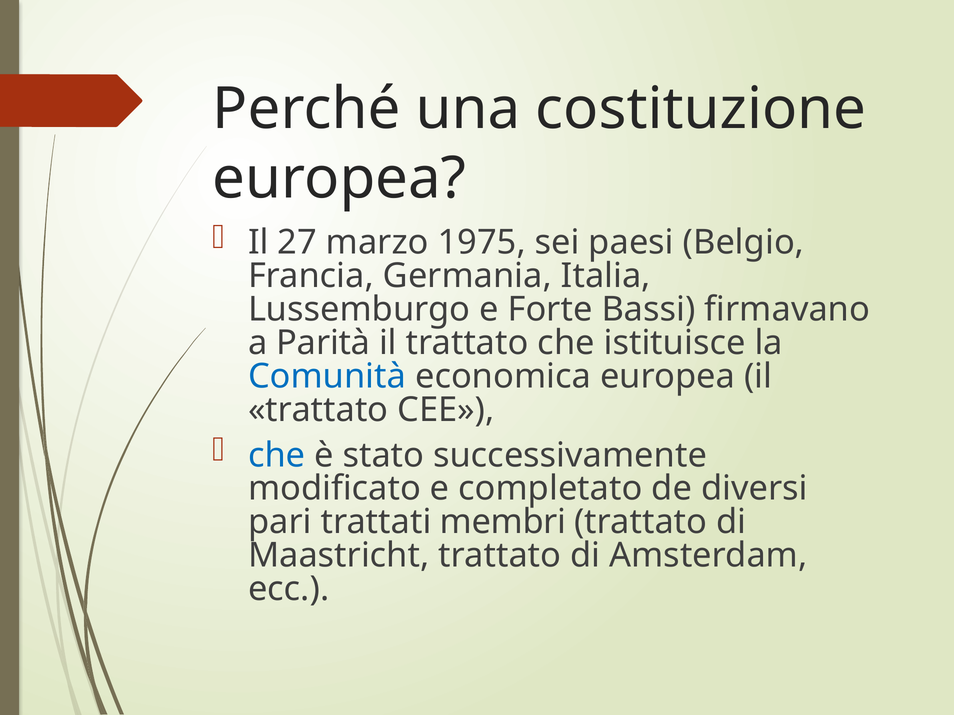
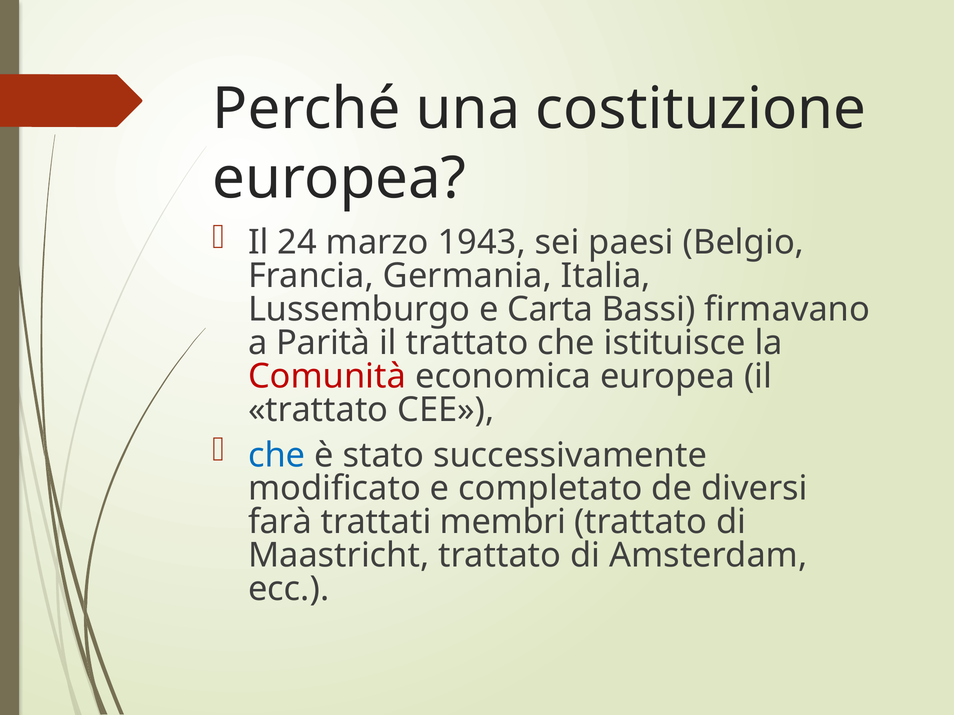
27: 27 -> 24 (297, 243)
1975: 1975 -> 1943 (482, 243)
Forte: Forte -> Carta (550, 310)
Comunità colour: blue -> red (327, 377)
pari: pari -> farà (280, 522)
